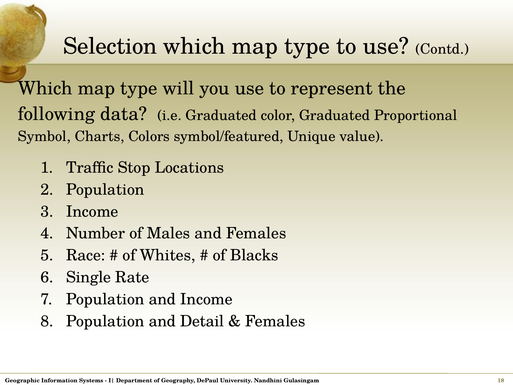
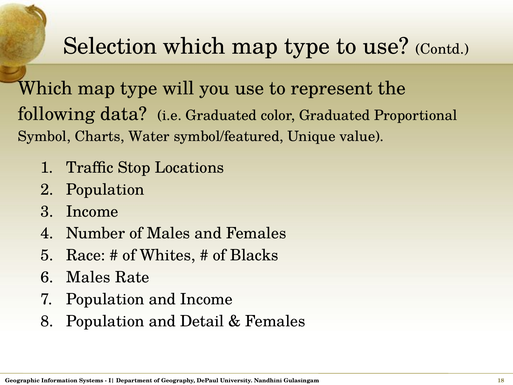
Colors: Colors -> Water (149, 136)
Single: Single -> Males (88, 277)
